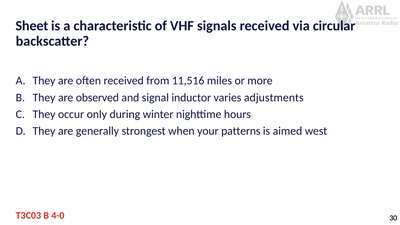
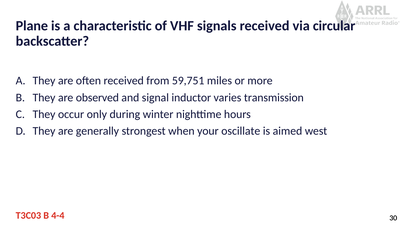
Sheet: Sheet -> Plane (32, 26)
11,516: 11,516 -> 59,751 (188, 81)
adjustments: adjustments -> transmission (274, 98)
patterns: patterns -> oscillate (241, 131)
4-0: 4-0 -> 4-4 (58, 215)
